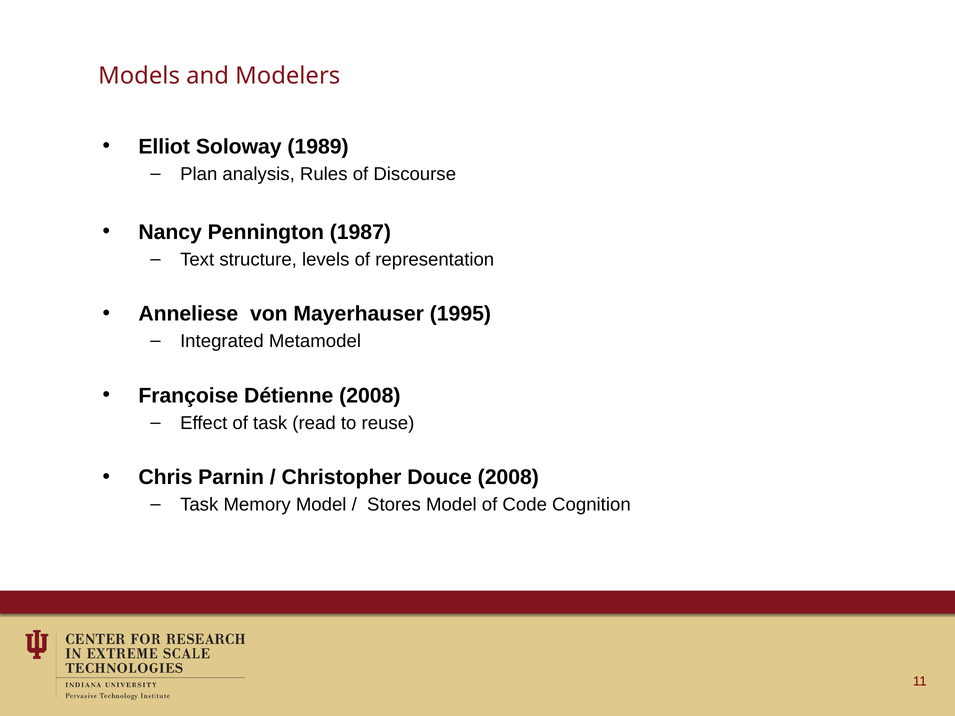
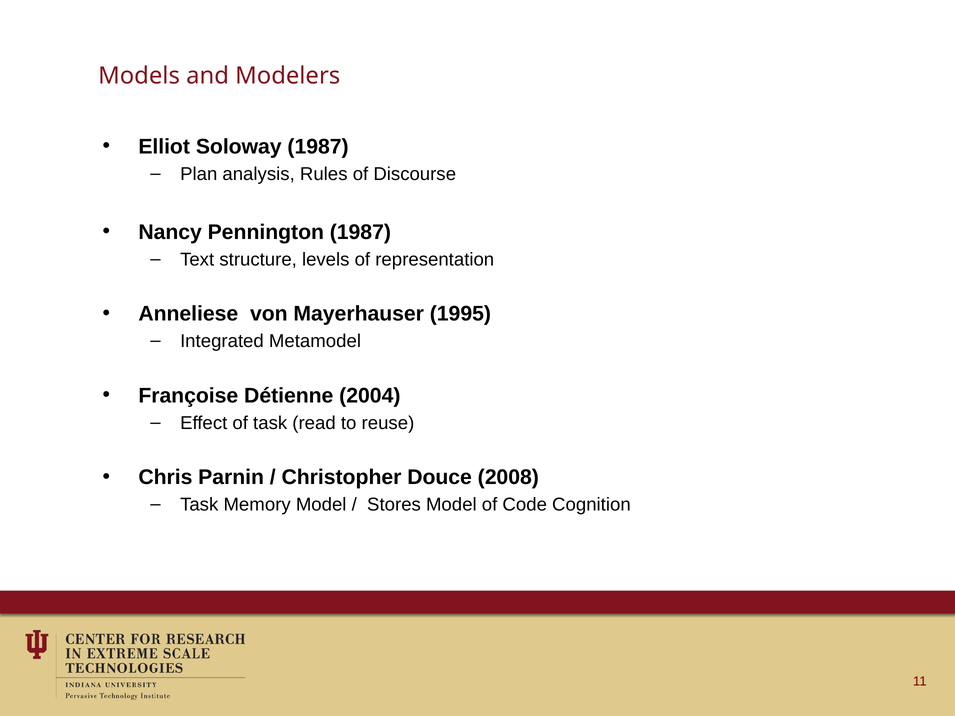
Soloway 1989: 1989 -> 1987 (318, 147)
Détienne 2008: 2008 -> 2004 (370, 396)
